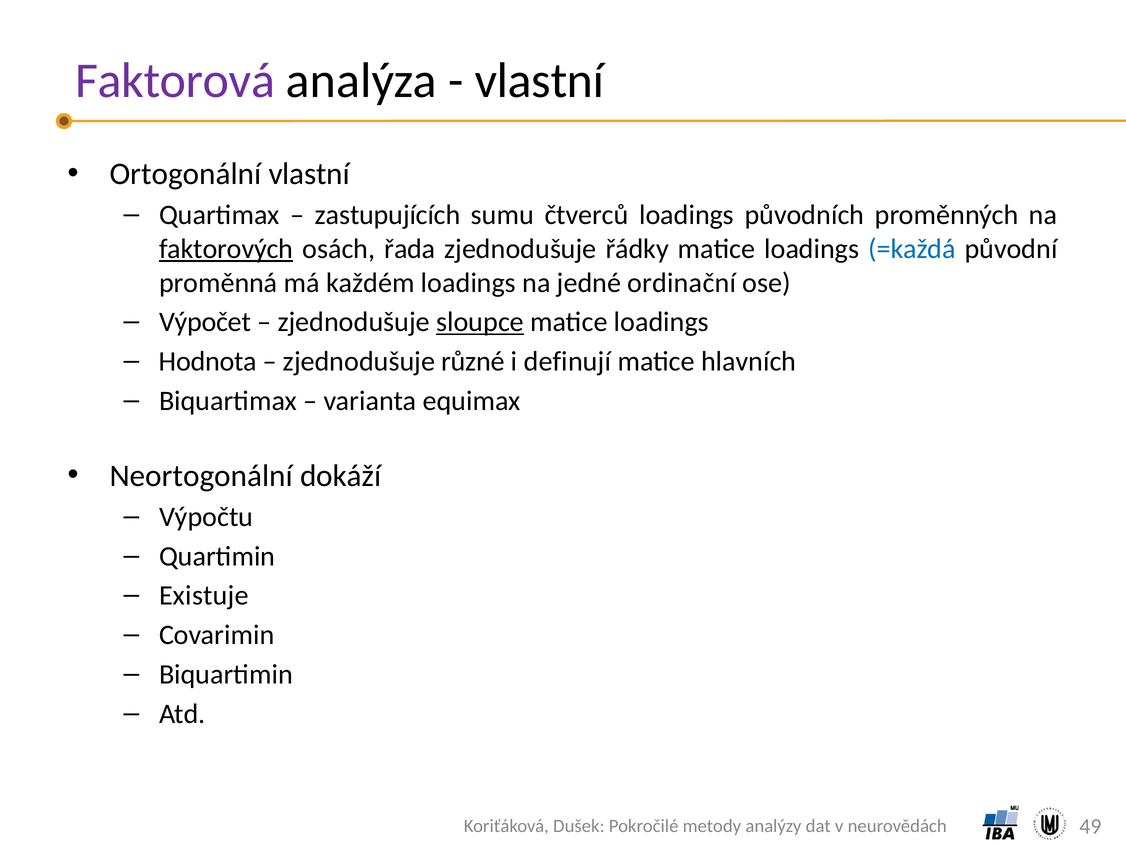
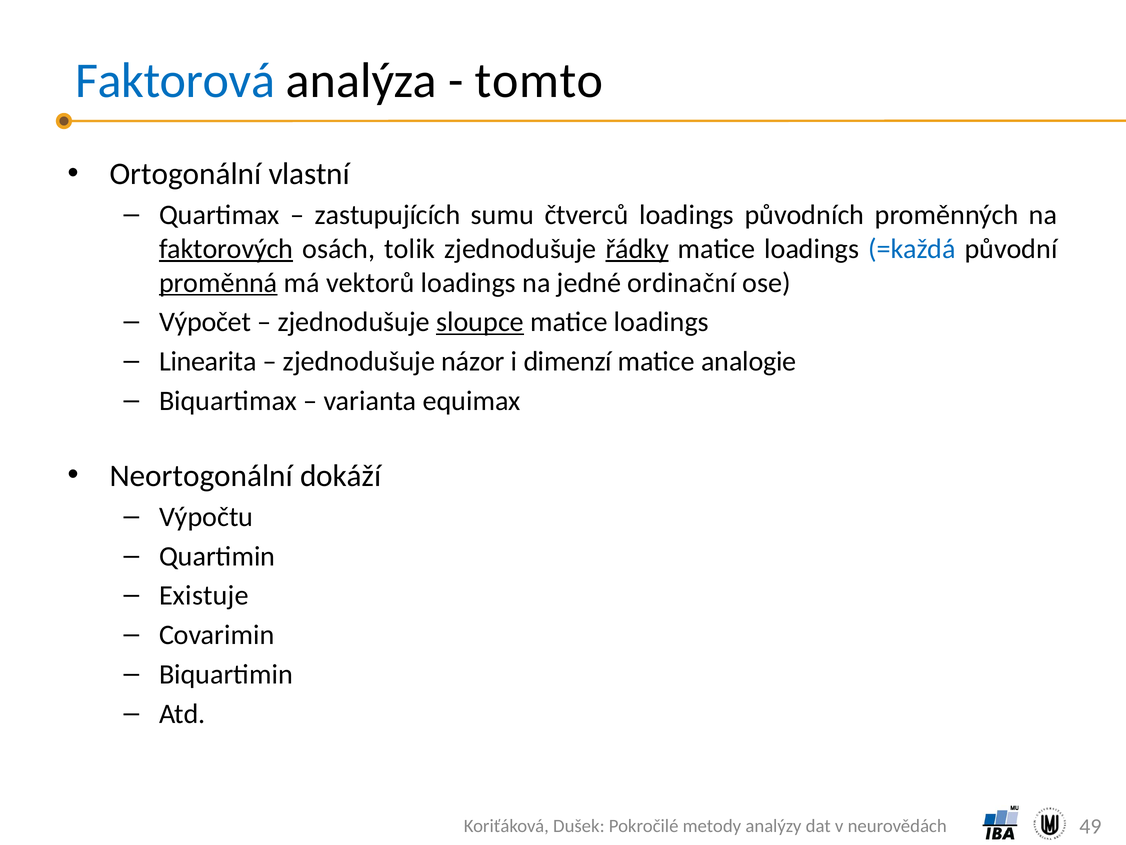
Faktorová colour: purple -> blue (175, 81)
vlastní: vlastní -> tomto (539, 81)
řada: řada -> tolik (410, 249)
řádky underline: none -> present (637, 249)
proměnná underline: none -> present (218, 283)
každém: každém -> vektorů (370, 283)
Hodnota: Hodnota -> Linearita (208, 361)
různé: různé -> názor (473, 361)
definují: definují -> dimenzí (568, 361)
hlavních: hlavních -> analogie (749, 361)
